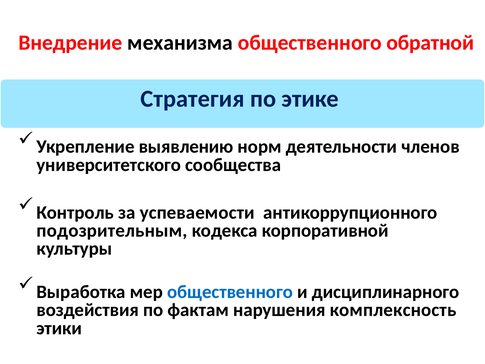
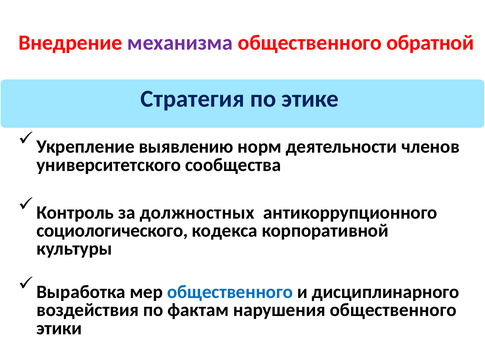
механизма colour: black -> purple (180, 43)
успеваемости: успеваемости -> должностных (197, 212)
подозрительным: подозрительным -> социологического (112, 230)
нарушения комплексность: комплексность -> общественного (393, 310)
